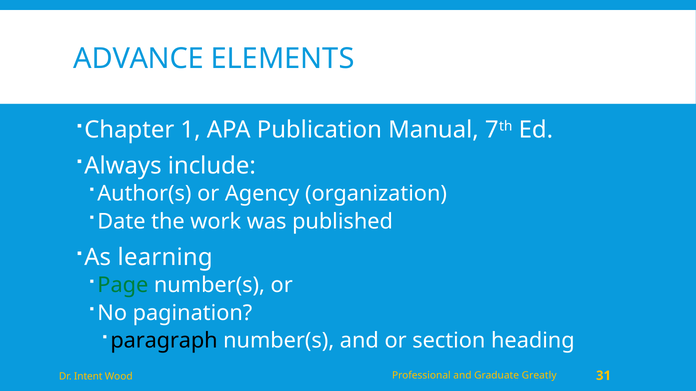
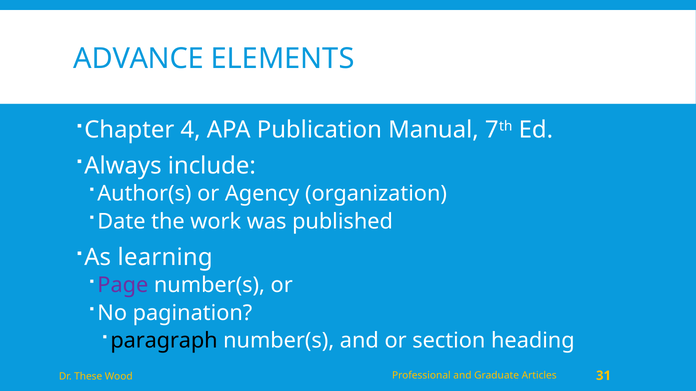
1: 1 -> 4 (191, 130)
Page colour: green -> purple (123, 285)
Greatly: Greatly -> Articles (539, 376)
Intent: Intent -> These (88, 377)
